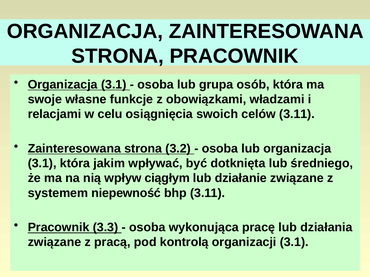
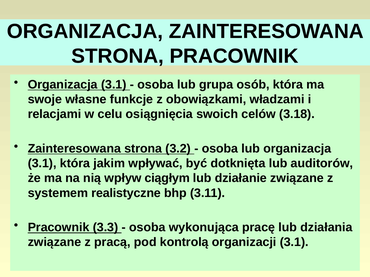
celów 3.11: 3.11 -> 3.18 (297, 114)
średniego: średniego -> auditorów (322, 164)
niepewność: niepewność -> realistyczne (126, 193)
